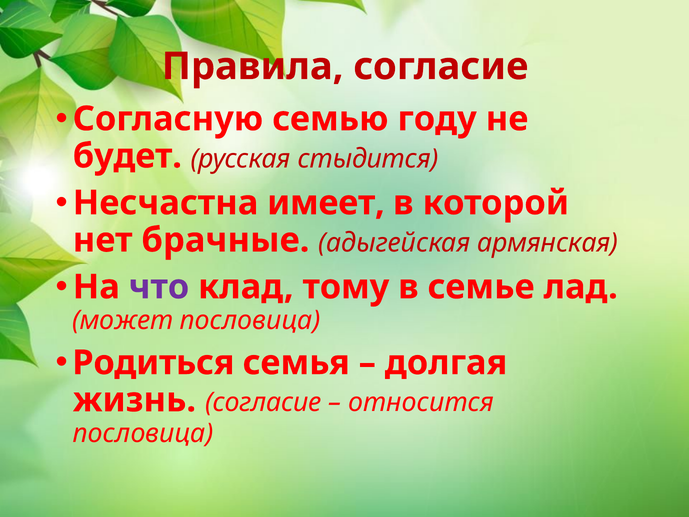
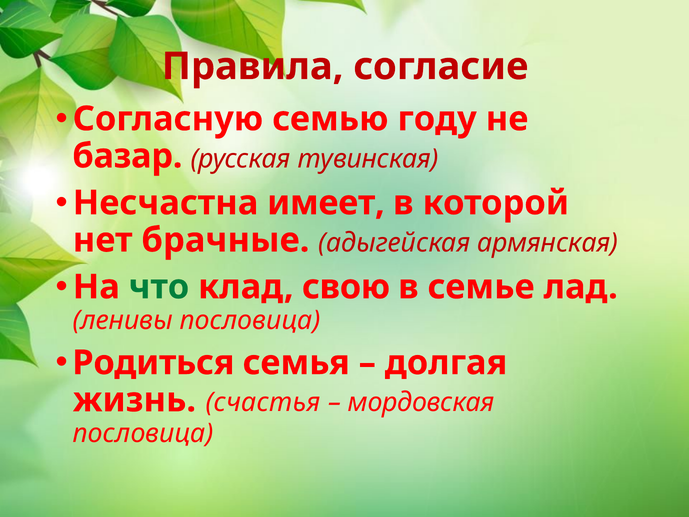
будет: будет -> базар (127, 156)
стыдится: стыдится -> тувинская (368, 159)
что colour: purple -> green (159, 287)
тому: тому -> свою (346, 287)
может: может -> ленивы (123, 320)
жизнь согласие: согласие -> счастья (263, 402)
относится: относится -> мордовская (421, 402)
